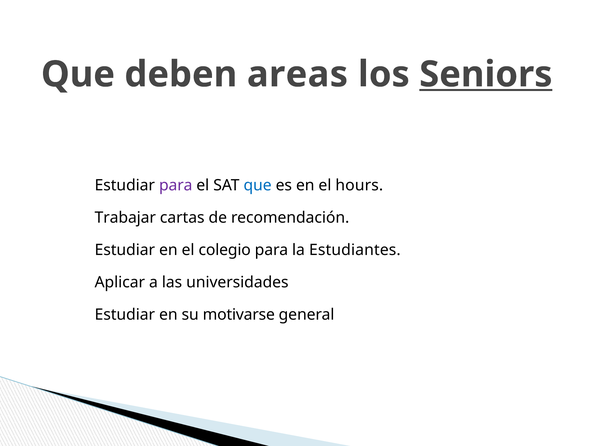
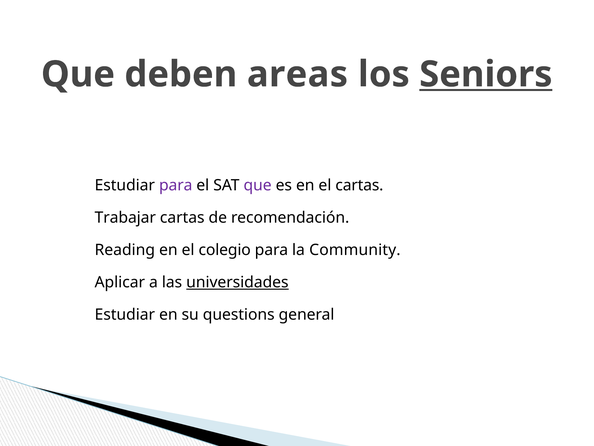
que colour: blue -> purple (258, 185)
el hours: hours -> cartas (359, 185)
Estudiar: Estudiar -> Reading (125, 250)
Estudiantes: Estudiantes -> Community (355, 250)
universidades underline: none -> present (237, 282)
motivarse: motivarse -> questions (239, 314)
